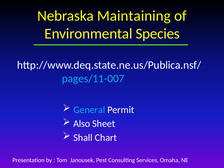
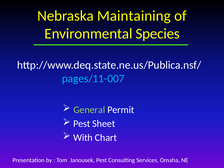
General colour: light blue -> light green (89, 110)
Also: Also -> Pest (82, 124)
Shall: Shall -> With (83, 138)
